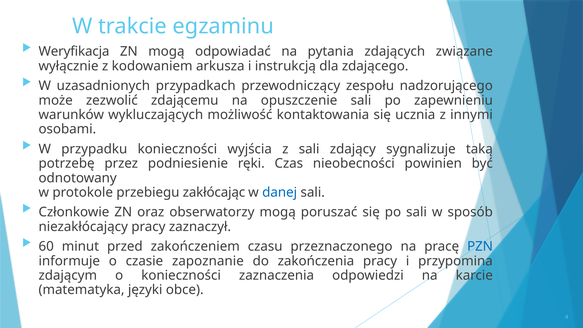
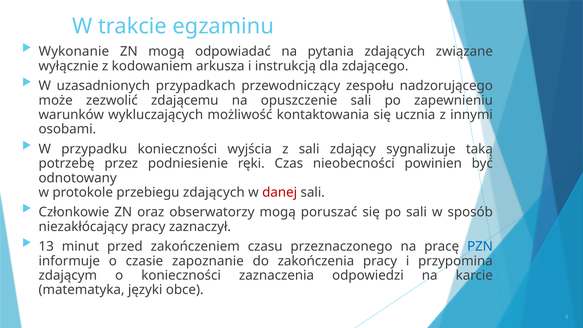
Weryfikacja: Weryfikacja -> Wykonanie (74, 52)
przebiegu zakłócając: zakłócając -> zdających (214, 192)
danej colour: blue -> red (280, 192)
60: 60 -> 13 (46, 247)
